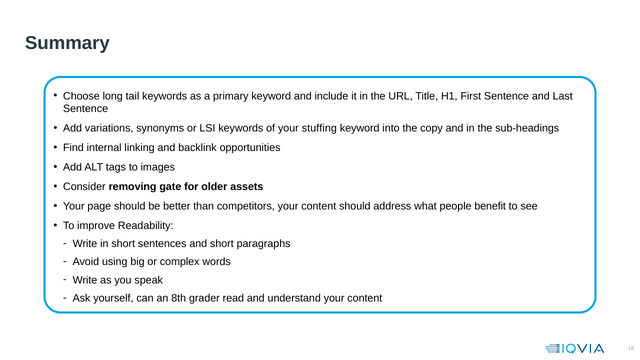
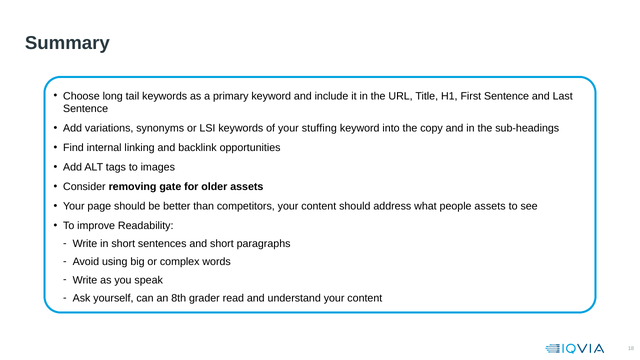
people benefit: benefit -> assets (490, 206)
